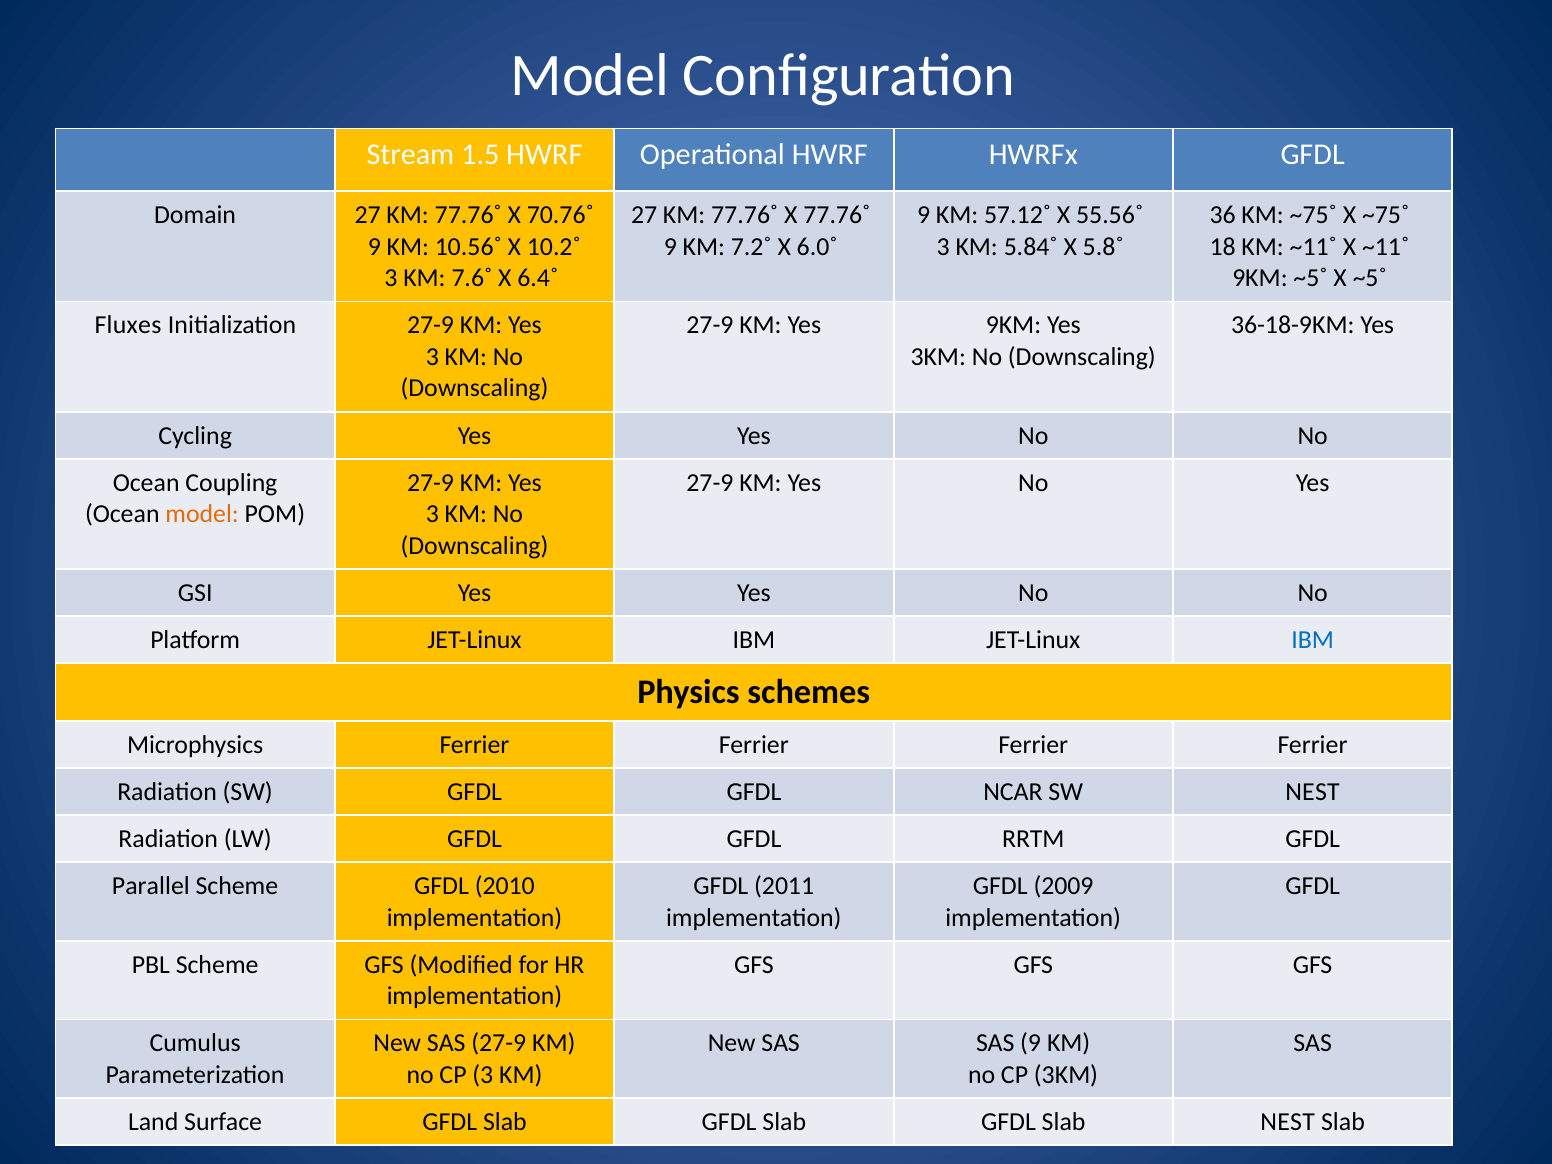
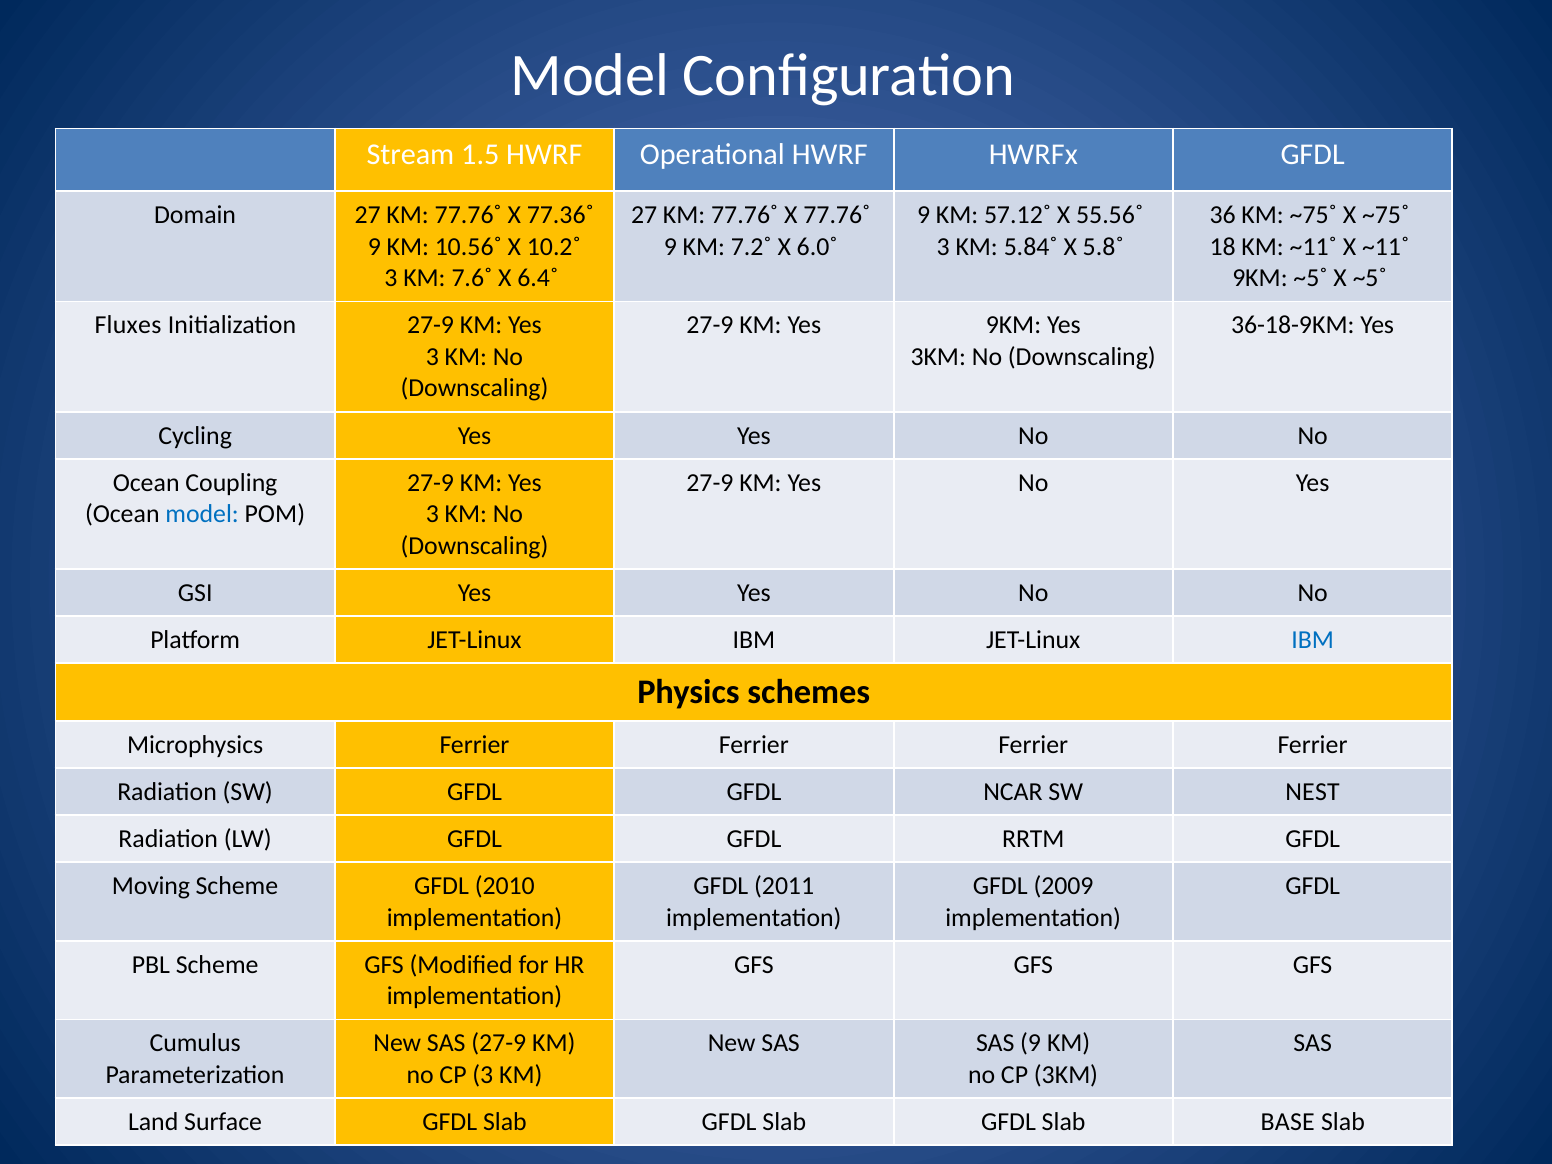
70.76˚: 70.76˚ -> 77.36˚ (560, 215)
model colour: orange -> blue (202, 514)
Parallel: Parallel -> Moving (151, 886)
Slab NEST: NEST -> BASE (1288, 1122)
